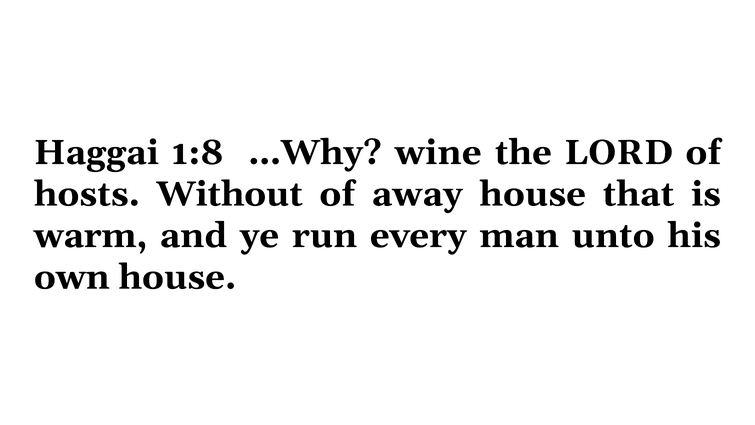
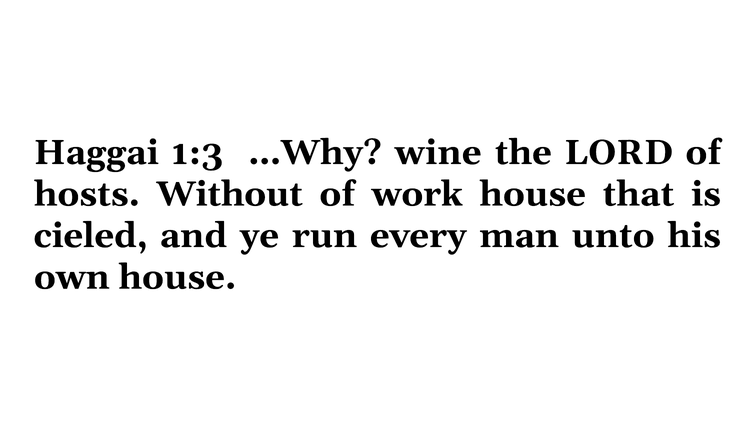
1:8: 1:8 -> 1:3 (197, 152)
away: away -> work (417, 194)
warm: warm -> cieled (91, 236)
